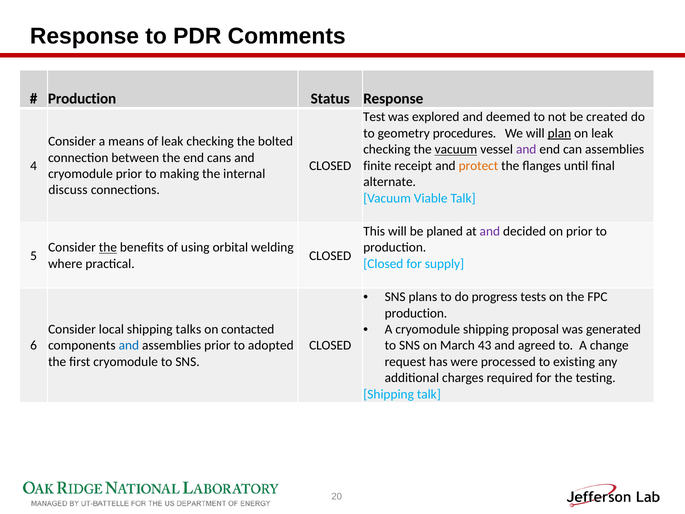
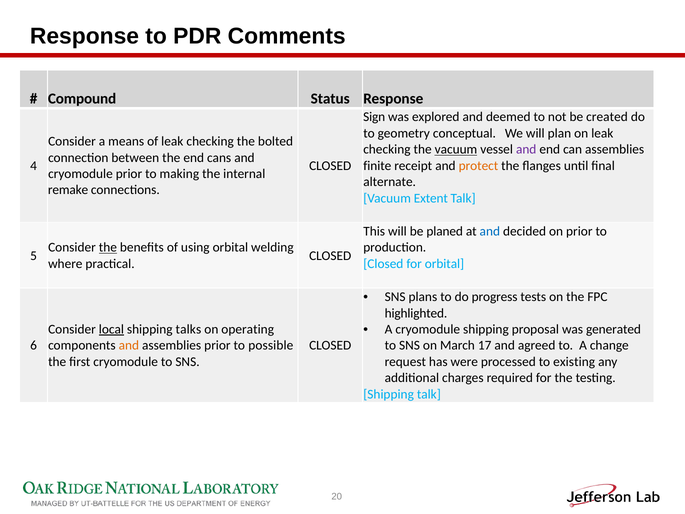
Production: Production -> Compound (82, 99)
Test: Test -> Sign (374, 117)
procedures: procedures -> conceptual (464, 133)
plan underline: present -> none (559, 133)
discuss: discuss -> remake (68, 190)
Viable: Viable -> Extent (431, 198)
and colour: purple -> blue (490, 231)
for supply: supply -> orbital (445, 264)
production: production -> highlighted (416, 313)
local underline: none -> present (111, 329)
contacted: contacted -> operating (248, 329)
and colour: blue -> orange (129, 345)
adopted: adopted -> possible (271, 345)
43: 43 -> 17 (485, 345)
